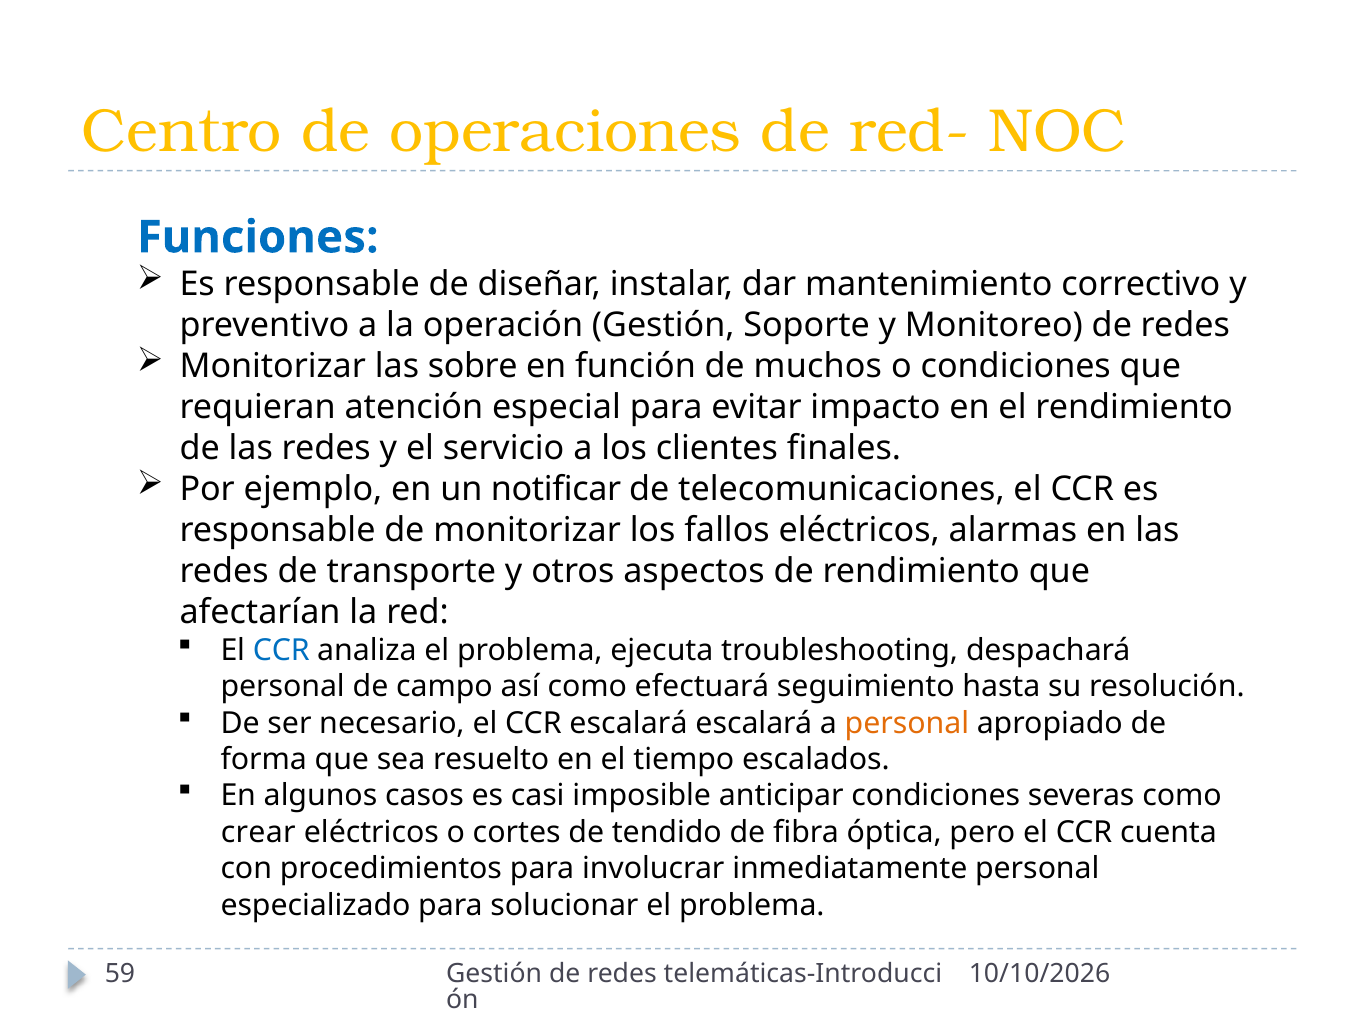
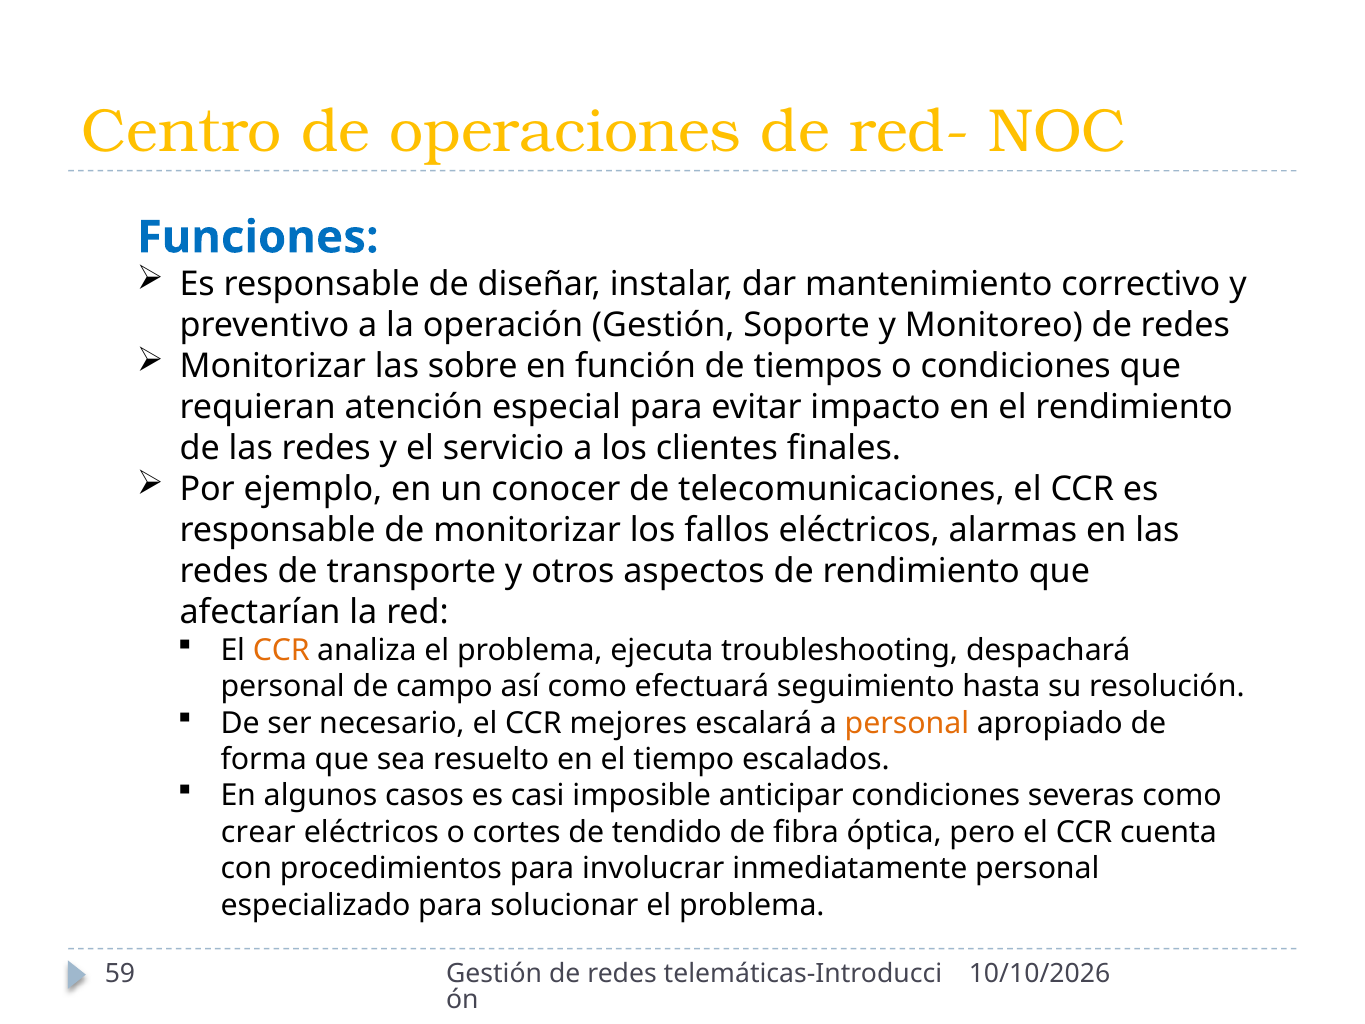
muchos: muchos -> tiempos (818, 366)
notificar: notificar -> conocer (556, 489)
CCR colour: blue -> orange (281, 650)
CCR escalará: escalará -> mejores (628, 723)
